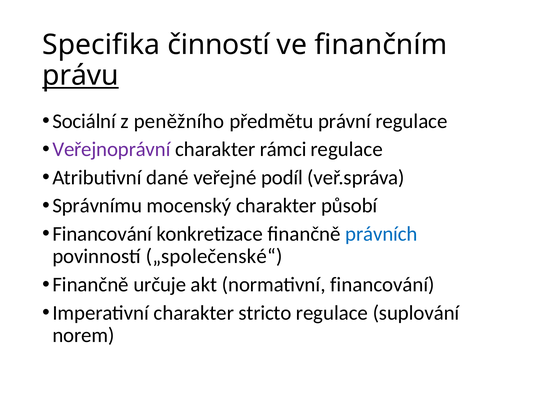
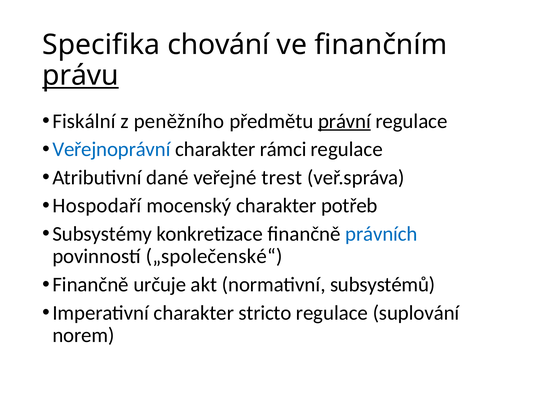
činností: činností -> chování (219, 45)
Sociální: Sociální -> Fiskální (84, 121)
právní underline: none -> present (345, 121)
Veřejnoprávní colour: purple -> blue (111, 149)
podíl: podíl -> trest (282, 177)
Správnímu: Správnímu -> Hospodaří (97, 206)
působí: působí -> potřeb (349, 206)
Financování: Financování -> Subsystémy (102, 234)
normativní financování: financování -> subsystémů (383, 284)
